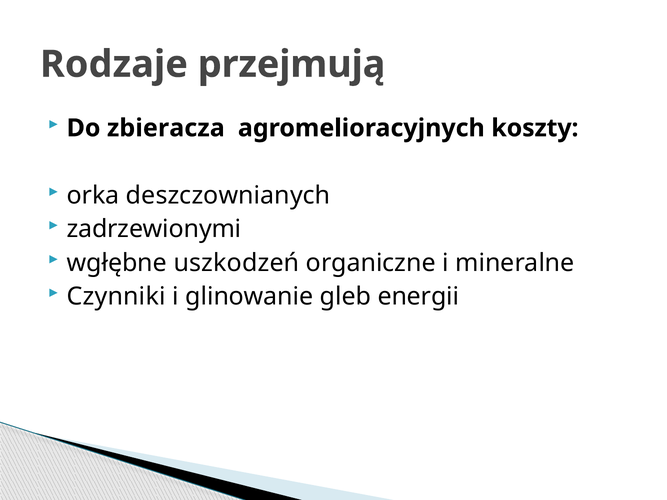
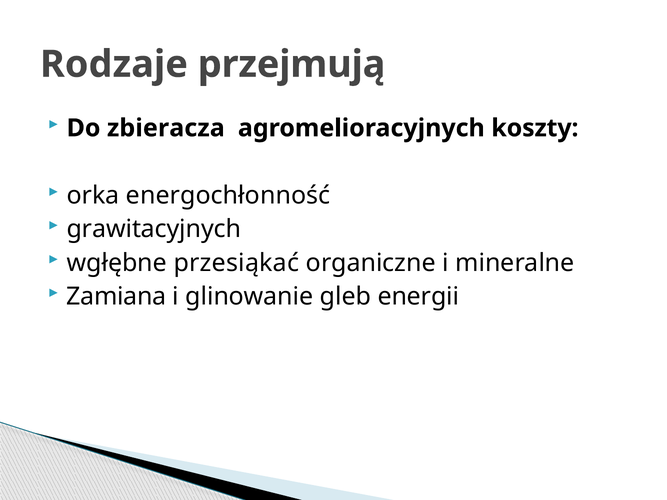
deszczownianych: deszczownianych -> energochłonność (228, 196)
zadrzewionymi: zadrzewionymi -> grawitacyjnych (154, 229)
uszkodzeń: uszkodzeń -> przesiąkać (236, 263)
Czynniki: Czynniki -> Zamiana (116, 297)
